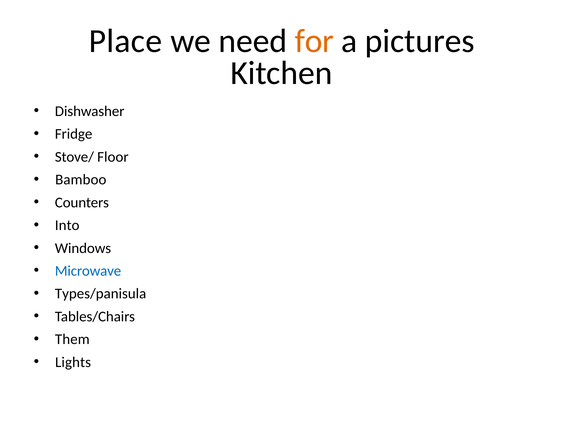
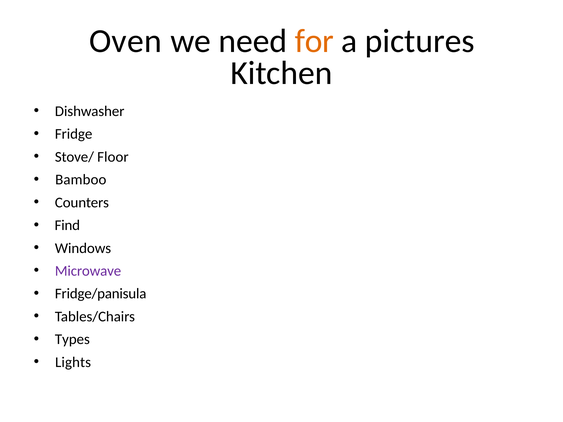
Place: Place -> Oven (125, 41)
Into: Into -> Find (67, 225)
Microwave colour: blue -> purple (88, 271)
Types/panisula: Types/panisula -> Fridge/panisula (101, 294)
Them: Them -> Types (72, 340)
